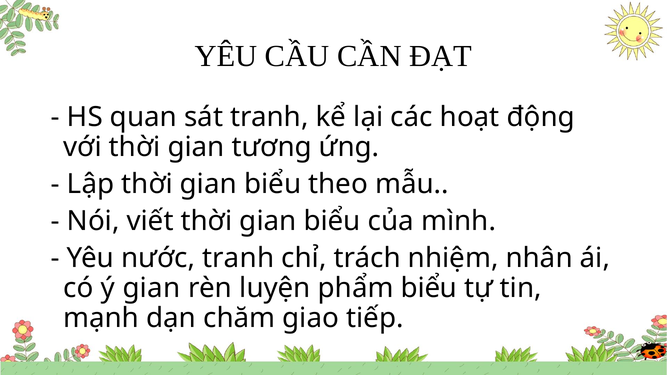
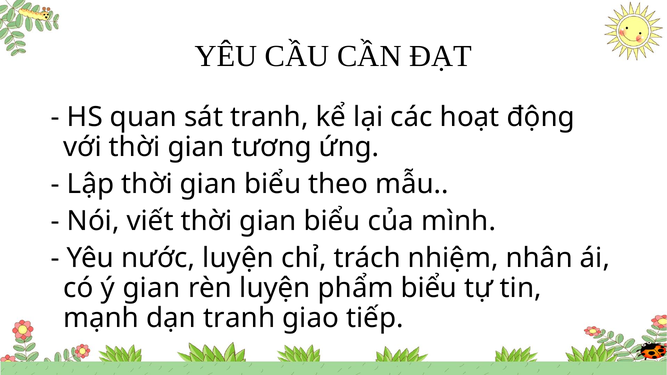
nước tranh: tranh -> luyện (238, 258)
dạn chăm: chăm -> tranh (239, 318)
